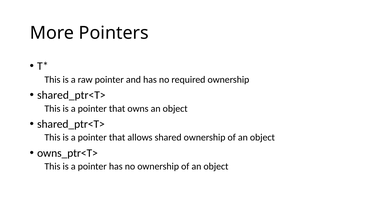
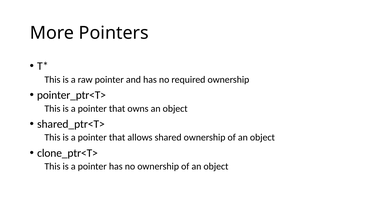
shared_ptr<T>: shared_ptr<T> -> pointer_ptr<T> (71, 95)
owns_ptr<T>: owns_ptr<T> -> clone_ptr<T> (67, 153)
